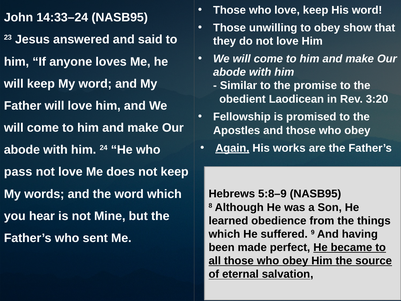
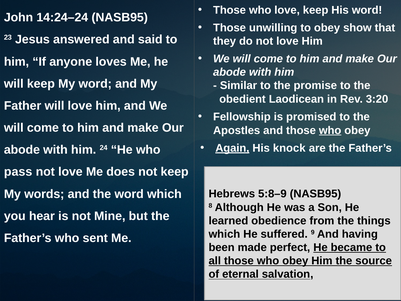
14:33–24: 14:33–24 -> 14:24–24 (62, 18)
who underline: none -> present (330, 130)
His works: works -> knock (289, 148)
